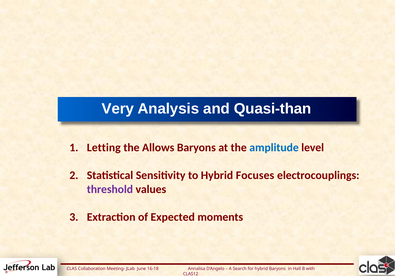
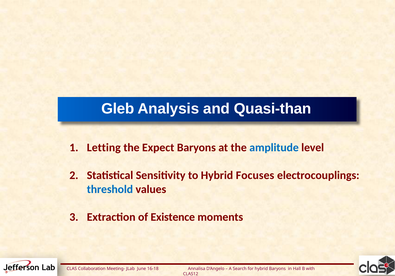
Very: Very -> Gleb (118, 109)
Allows: Allows -> Expect (158, 147)
threshold colour: purple -> blue (110, 189)
Expected: Expected -> Existence (173, 217)
